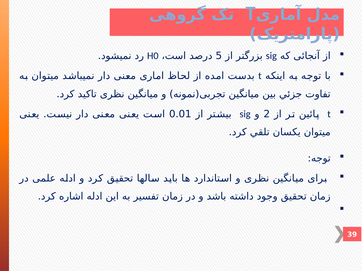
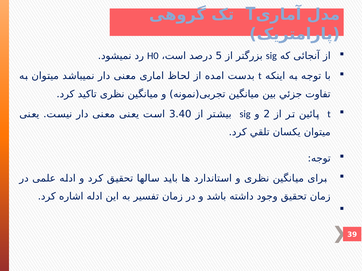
0.01: 0.01 -> 3.40 (180, 114)
